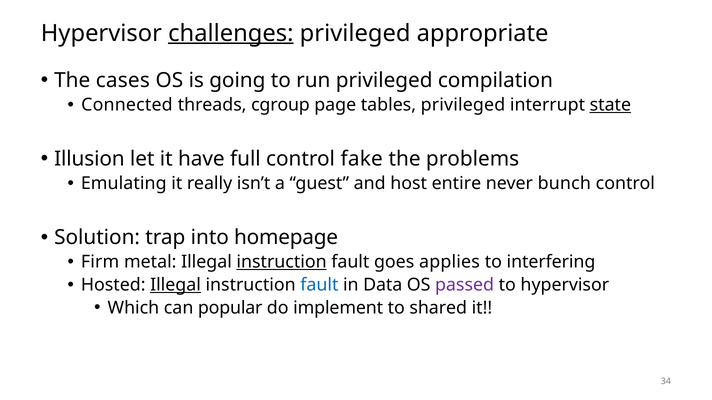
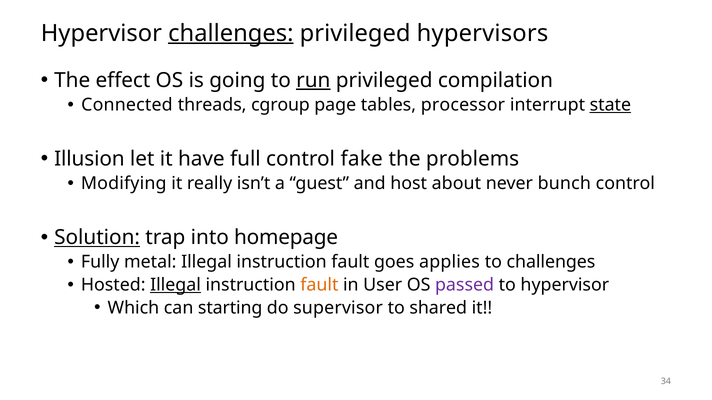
appropriate: appropriate -> hypervisors (482, 33)
cases: cases -> effect (123, 81)
run underline: none -> present (313, 81)
tables privileged: privileged -> processor (463, 105)
Emulating: Emulating -> Modifying (124, 184)
entire: entire -> about (456, 184)
Solution underline: none -> present (97, 238)
Firm: Firm -> Fully (100, 262)
instruction underline: present -> none (282, 262)
to interfering: interfering -> challenges (551, 262)
fault colour: blue -> orange (319, 285)
Data: Data -> User (383, 285)
popular: popular -> starting (230, 308)
implement: implement -> supervisor (338, 308)
